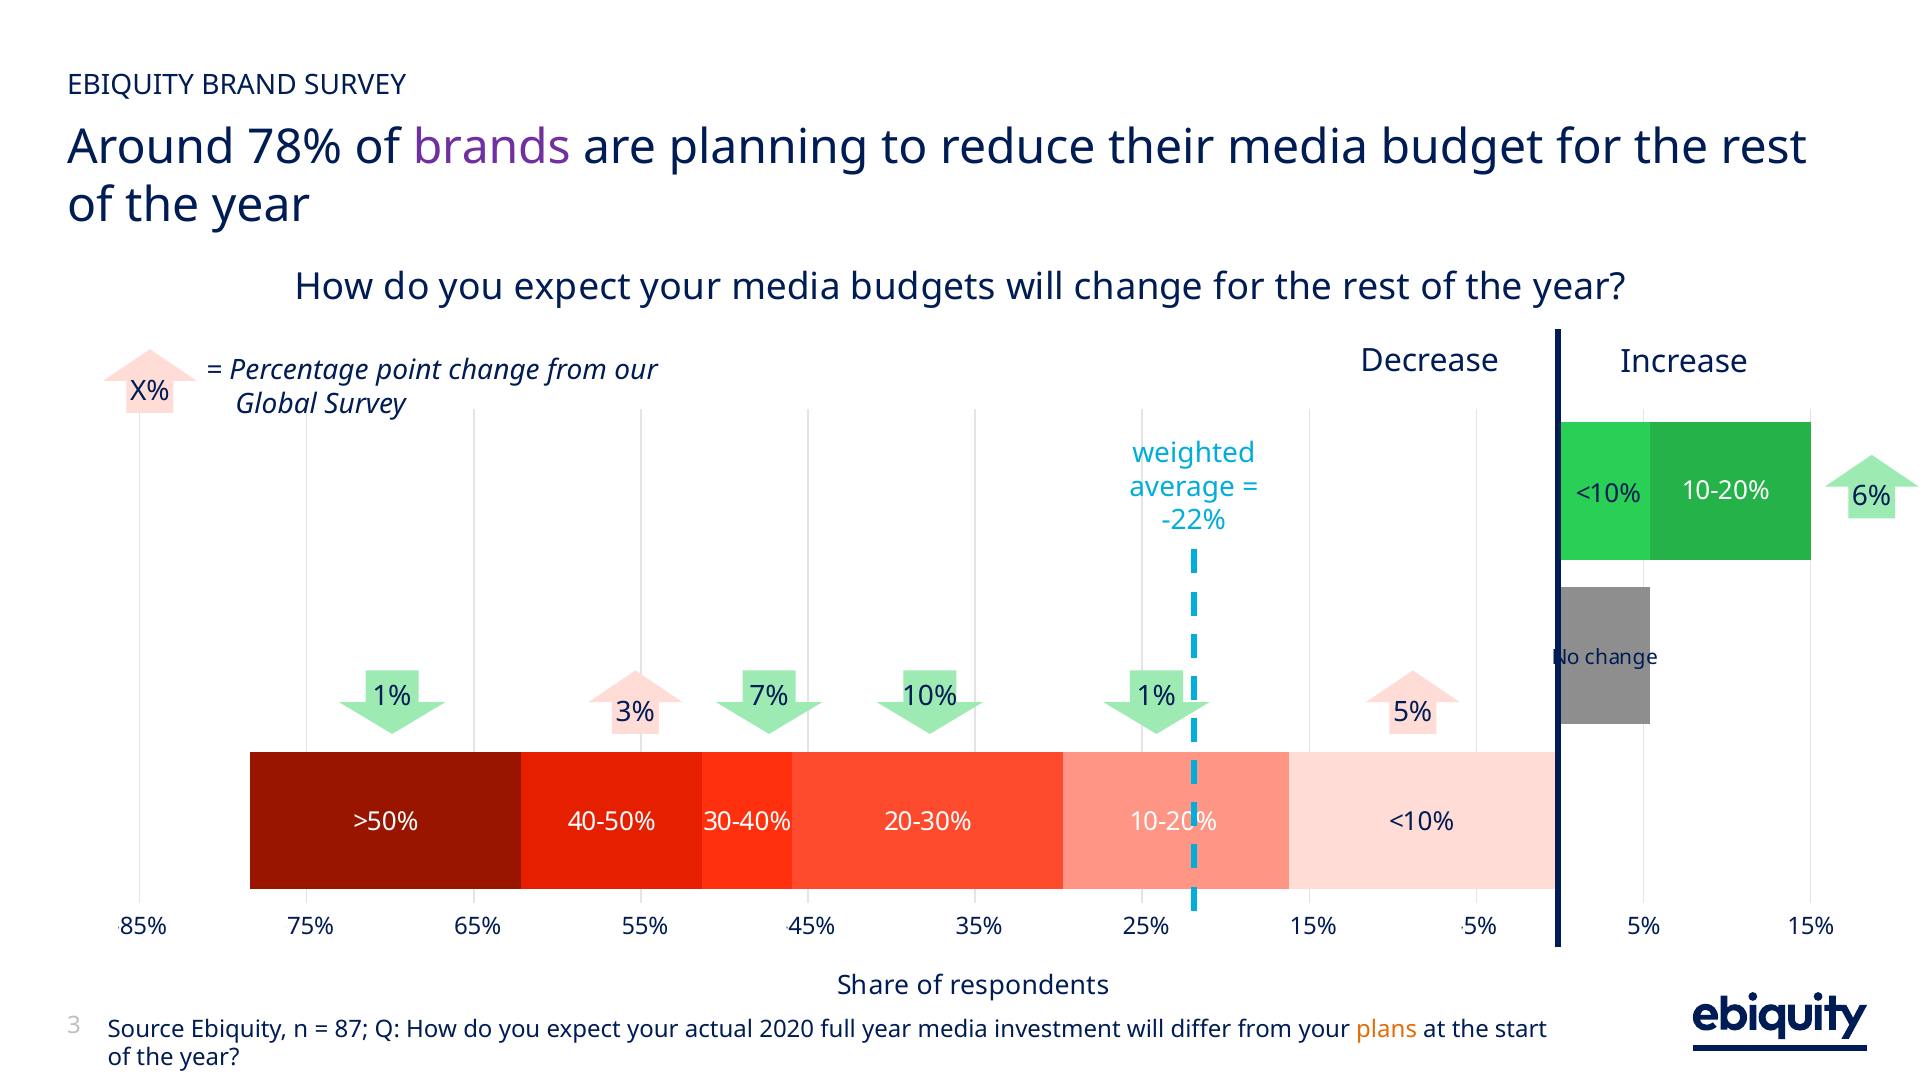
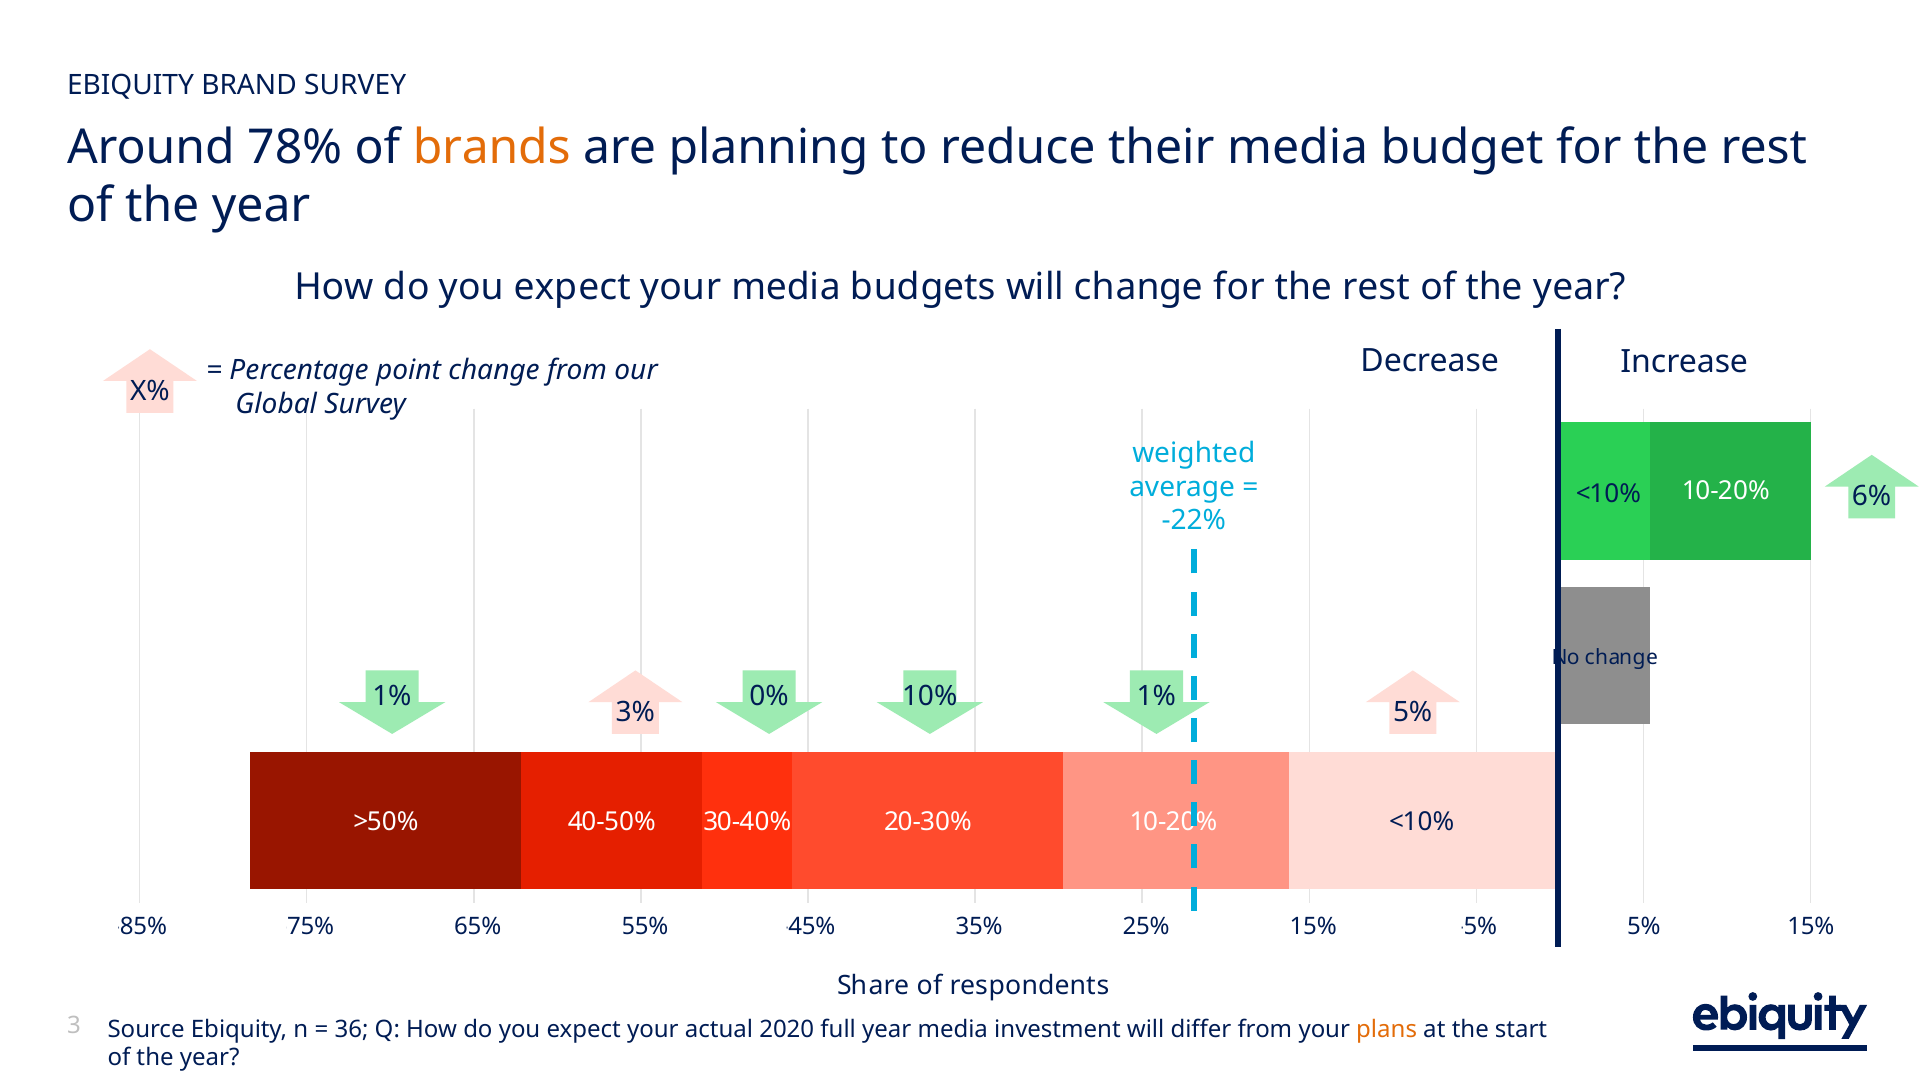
brands colour: purple -> orange (492, 148)
7%: 7% -> 0% (769, 696)
87: 87 -> 36 (352, 1029)
